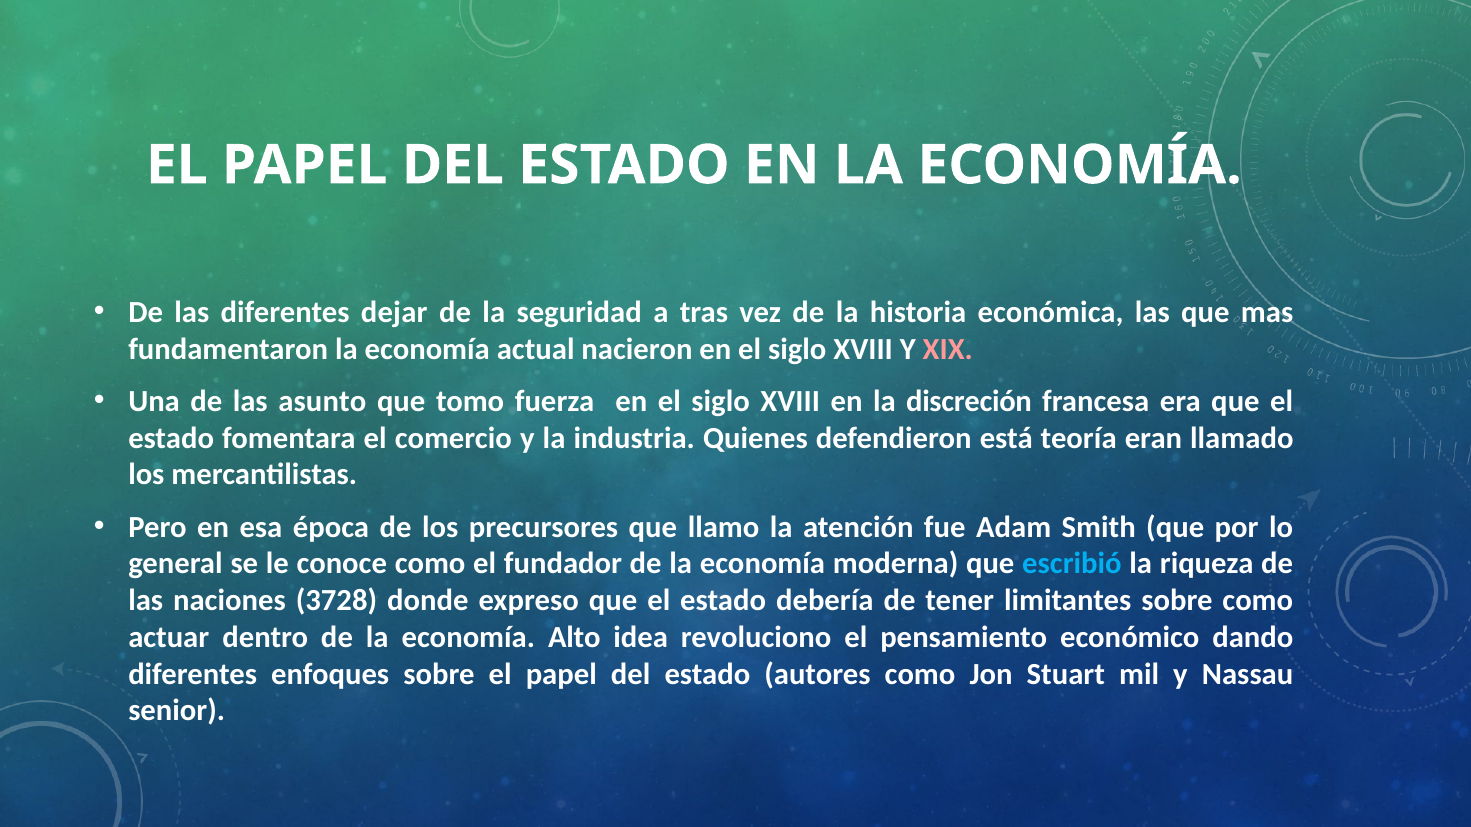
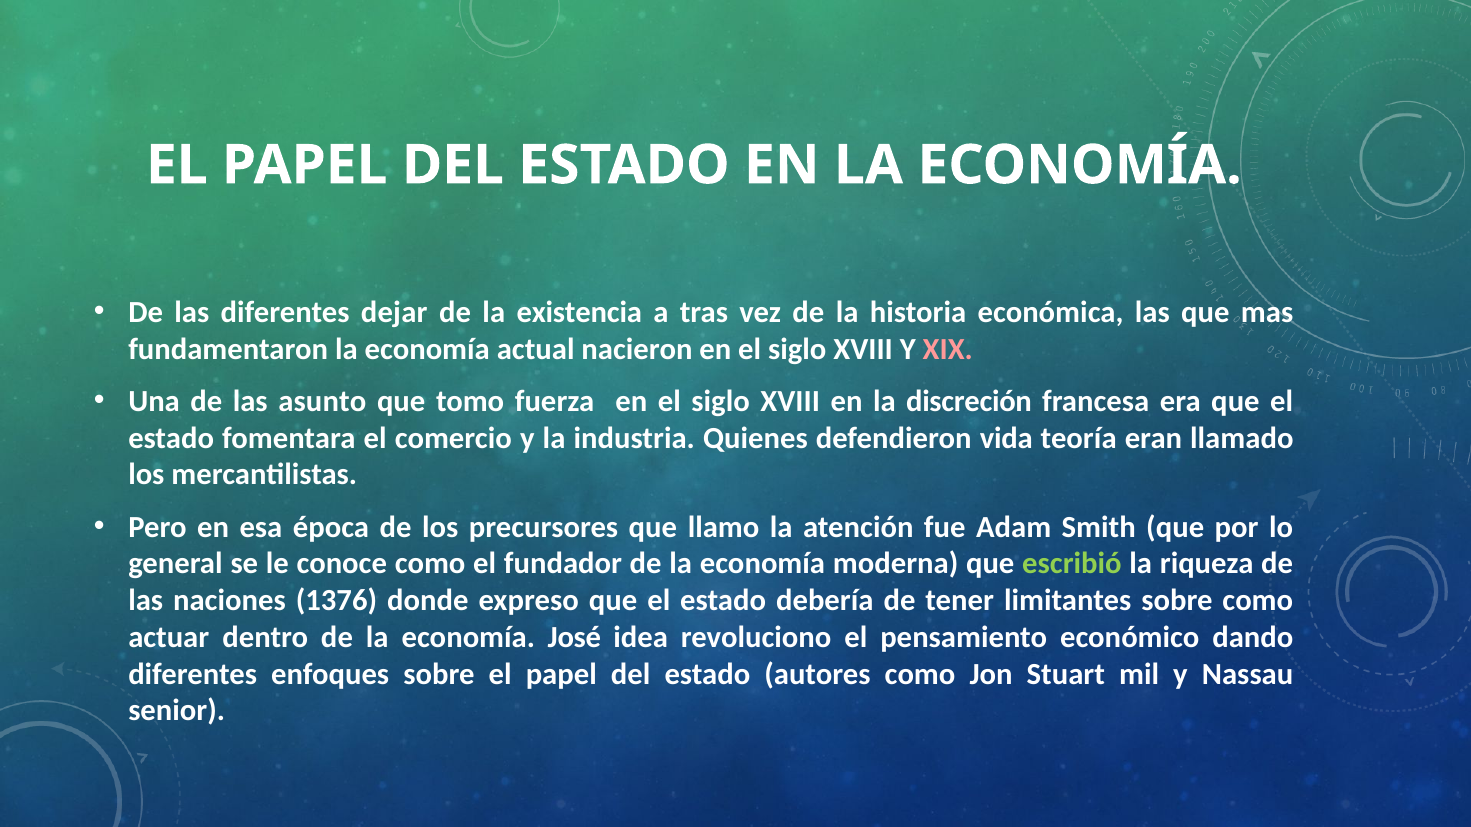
seguridad: seguridad -> existencia (579, 313)
está: está -> vida (1006, 438)
escribió colour: light blue -> light green (1072, 564)
3728: 3728 -> 1376 (336, 601)
Alto: Alto -> José (574, 638)
